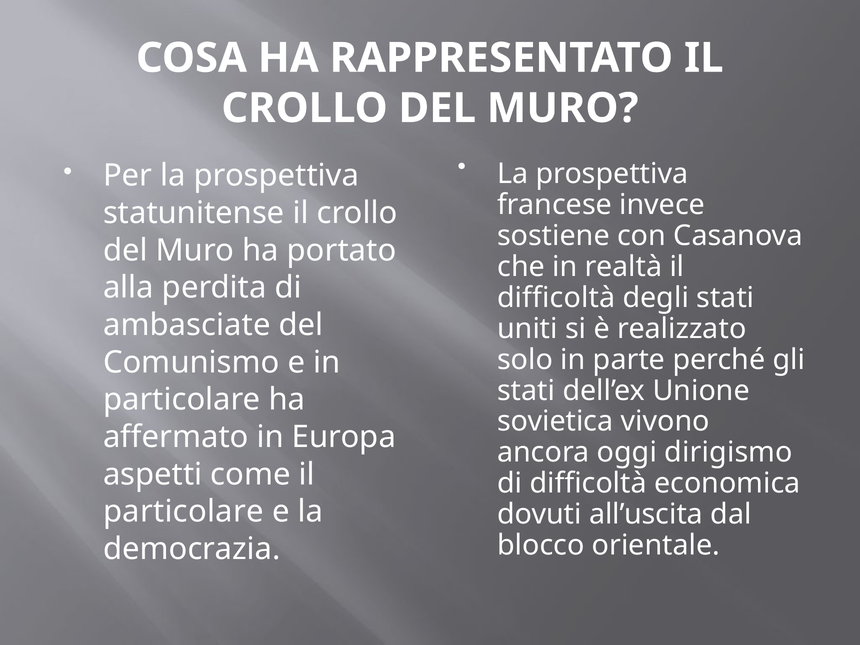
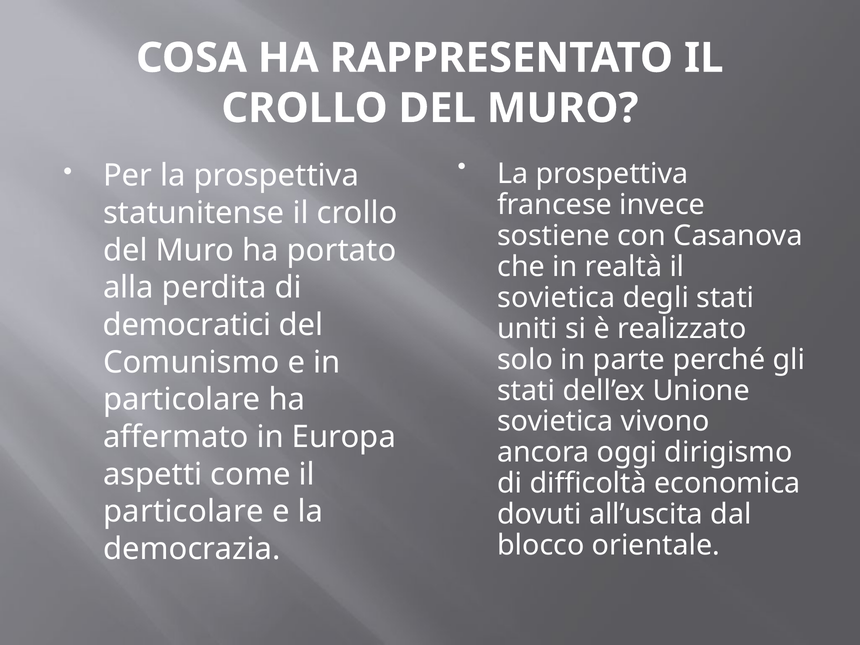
difficoltà: difficoltà -> sovietica (556, 298)
ambasciate: ambasciate -> democratici (187, 325)
